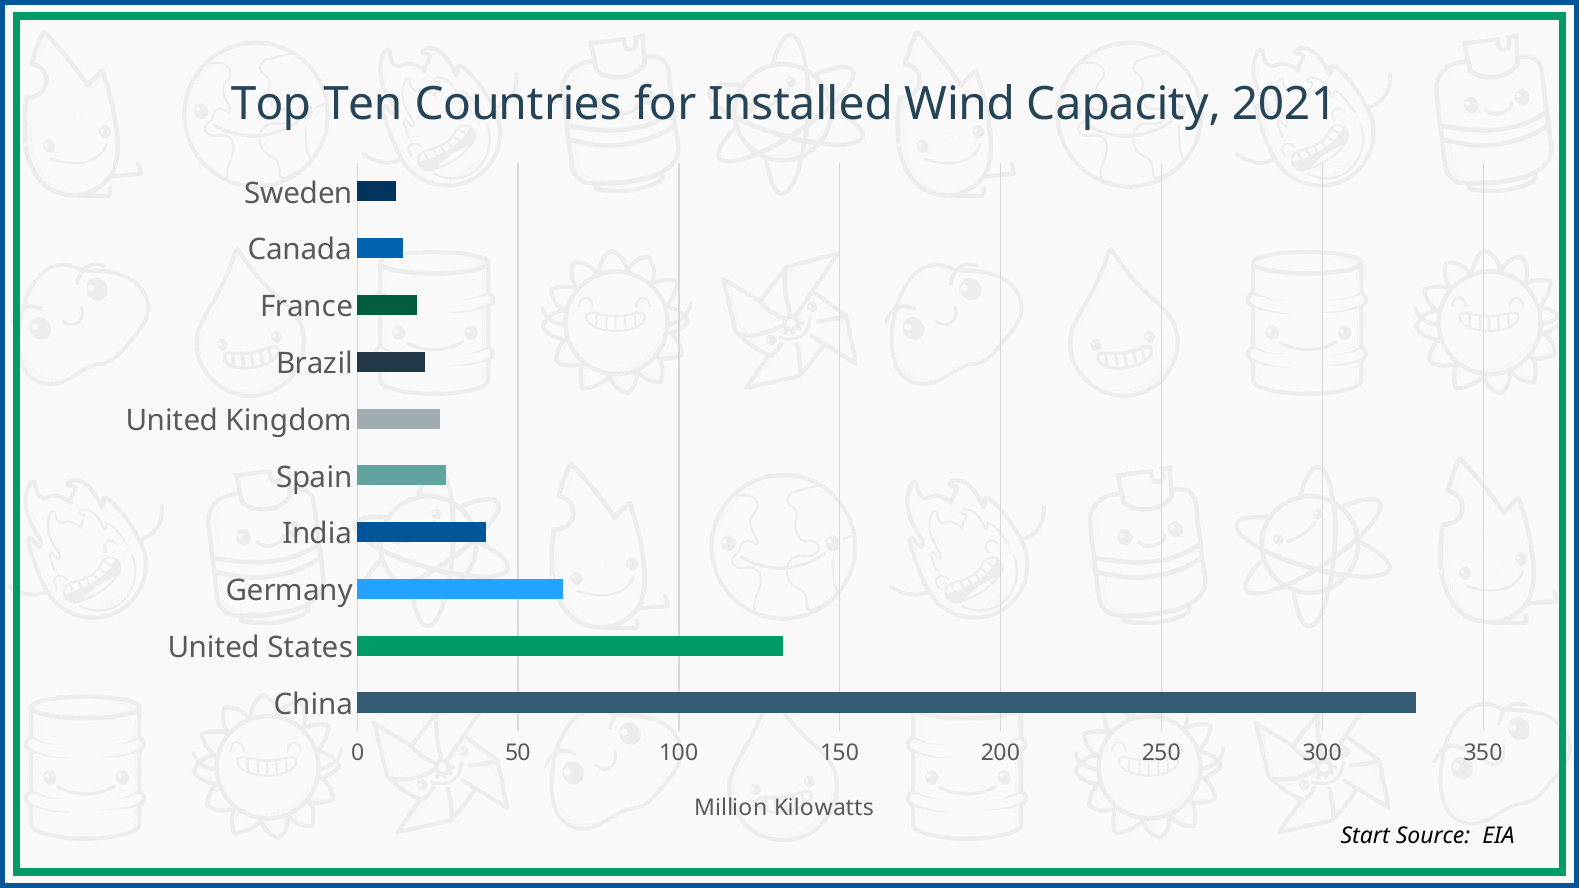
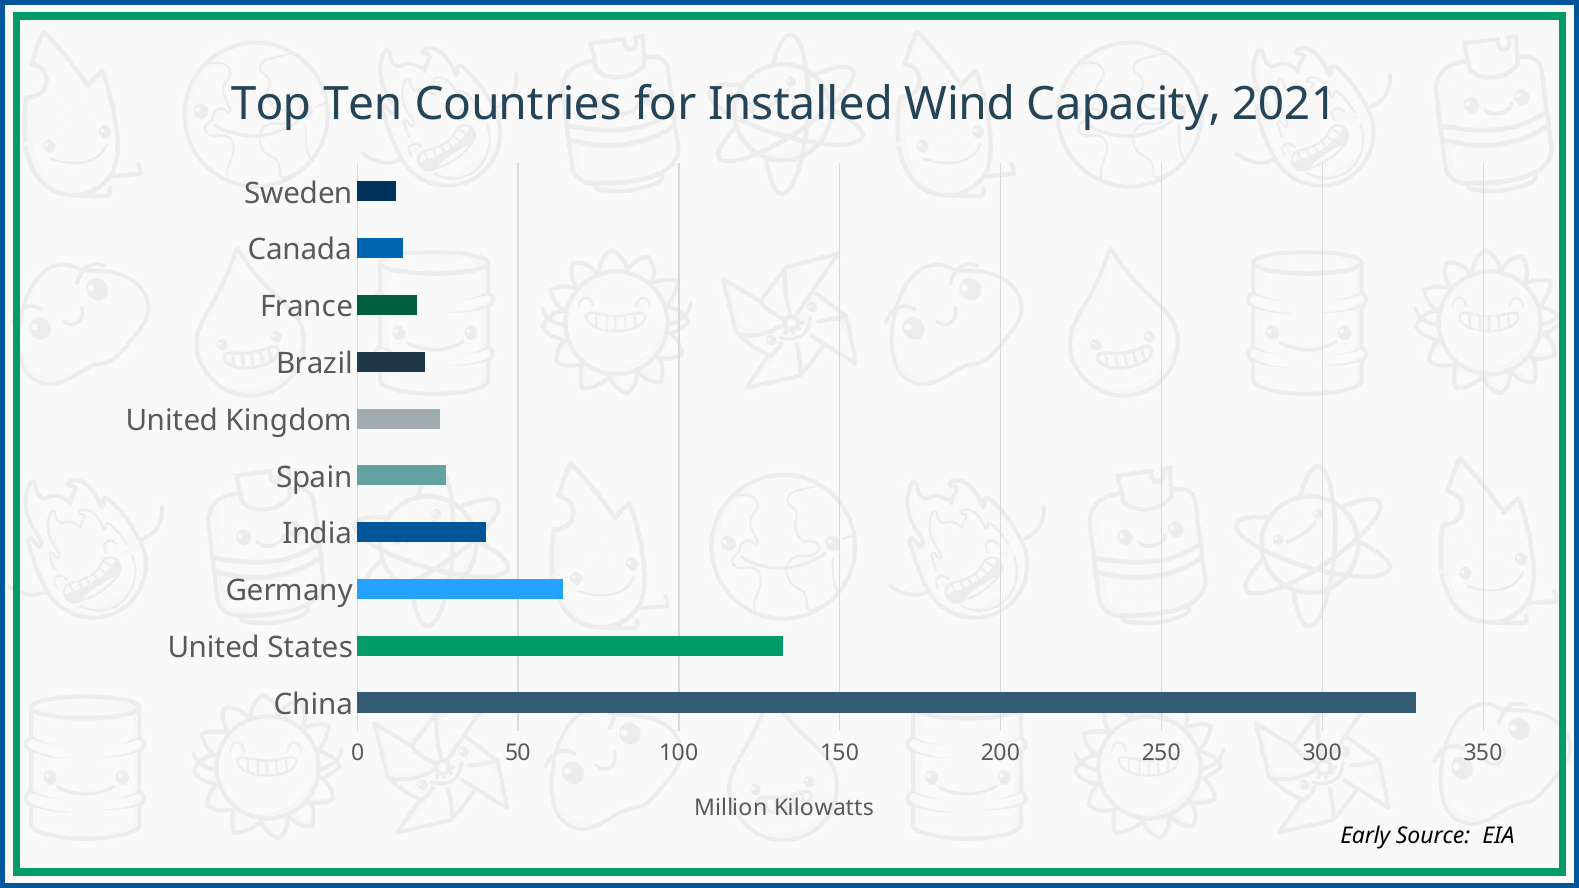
Start: Start -> Early (1365, 836)
